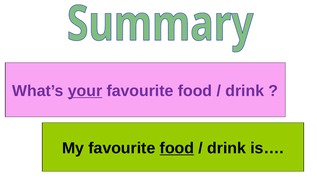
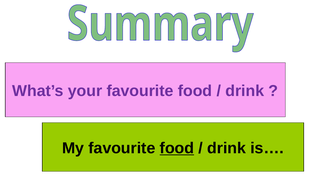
your underline: present -> none (85, 91)
